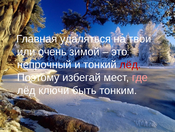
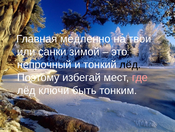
удаляться: удаляться -> медленно (85, 39)
очень: очень -> санки (52, 51)
лёд colour: red -> black (130, 64)
